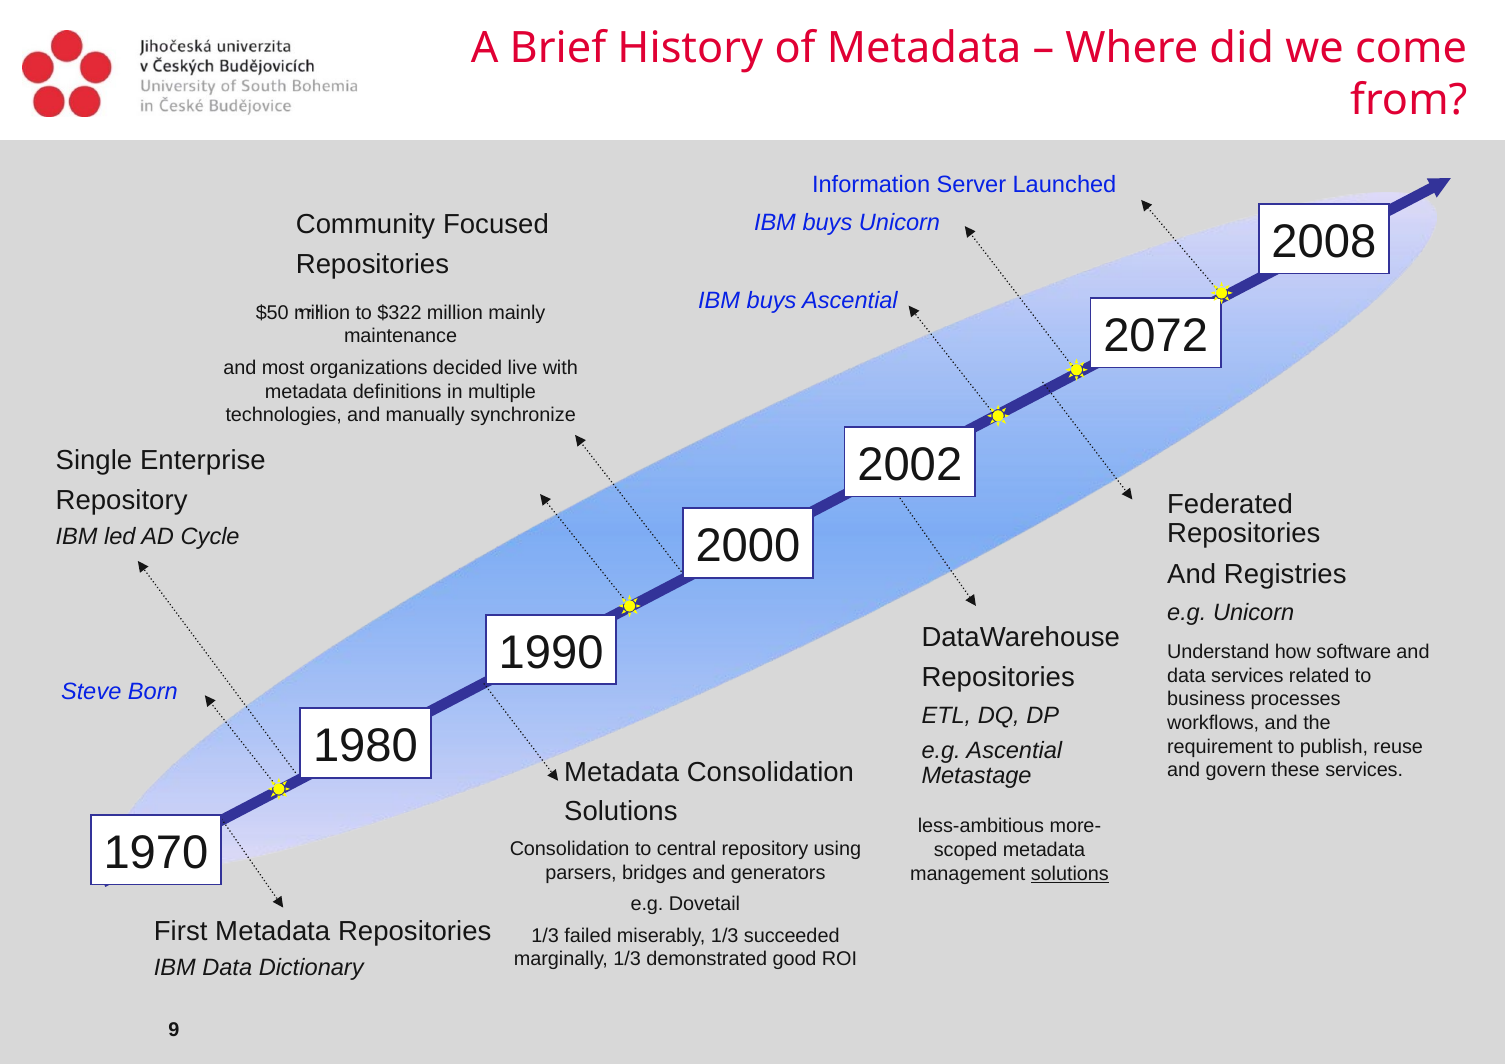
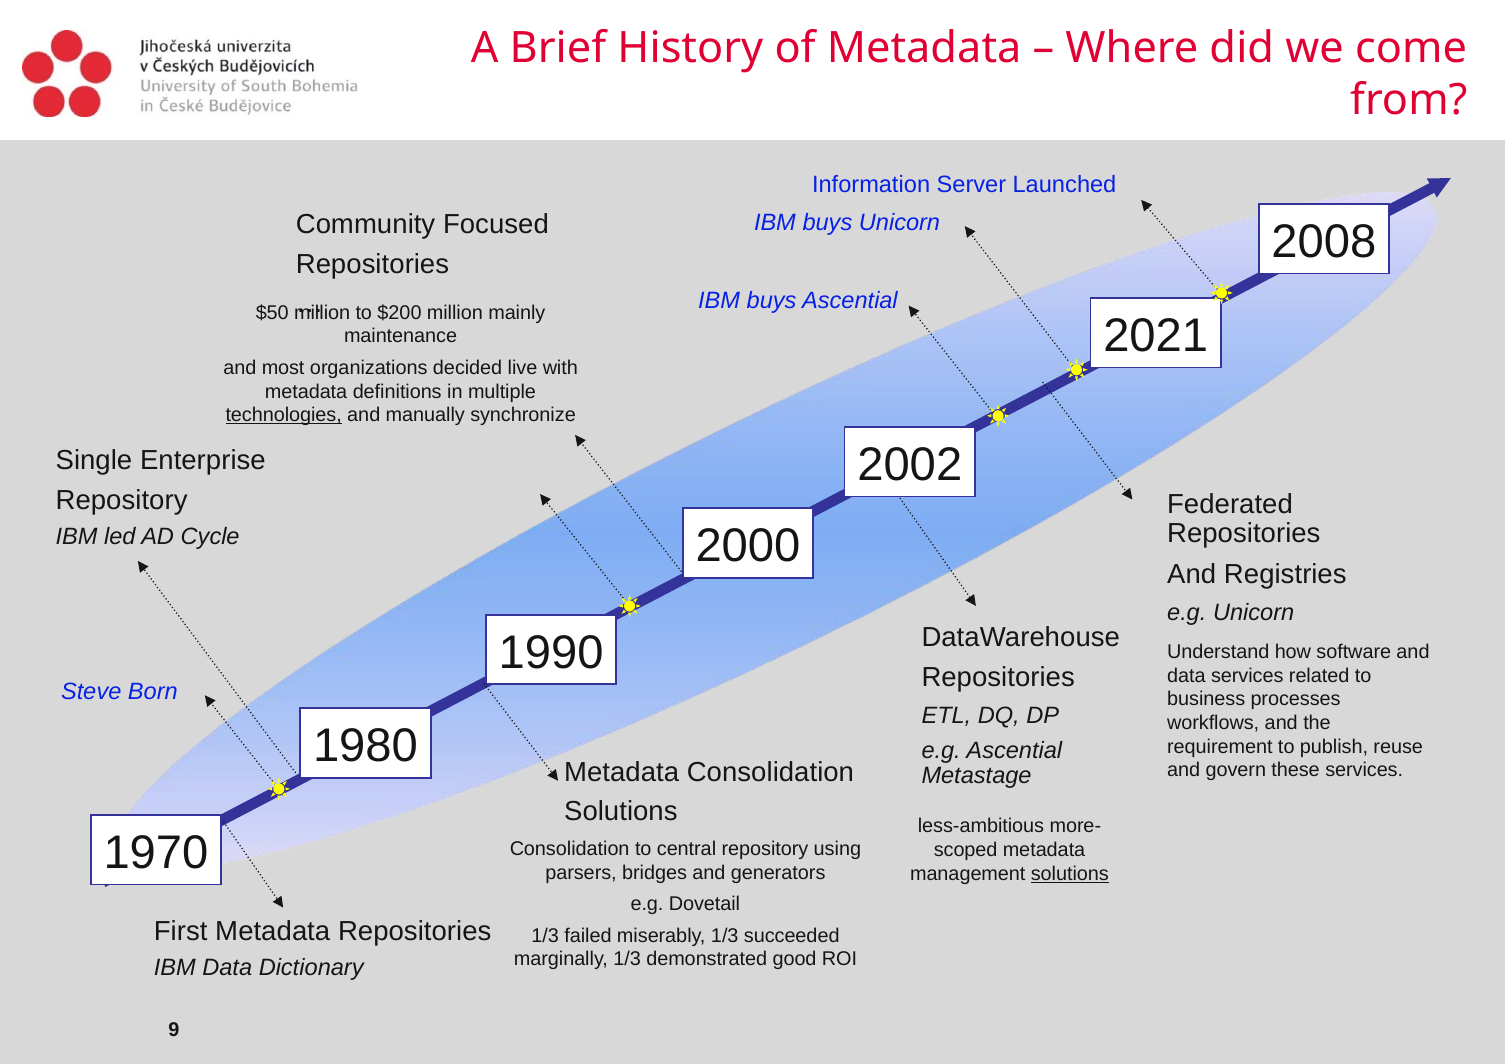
$322: $322 -> $200 (399, 313)
2072: 2072 -> 2021 (1156, 336)
technologies underline: none -> present (284, 415)
